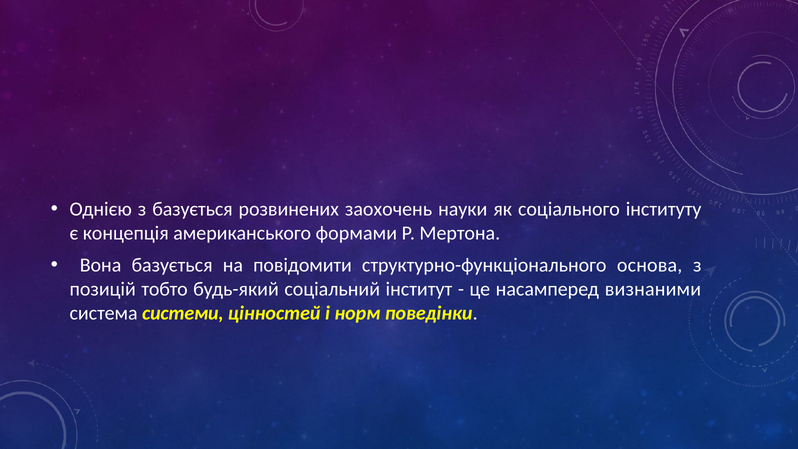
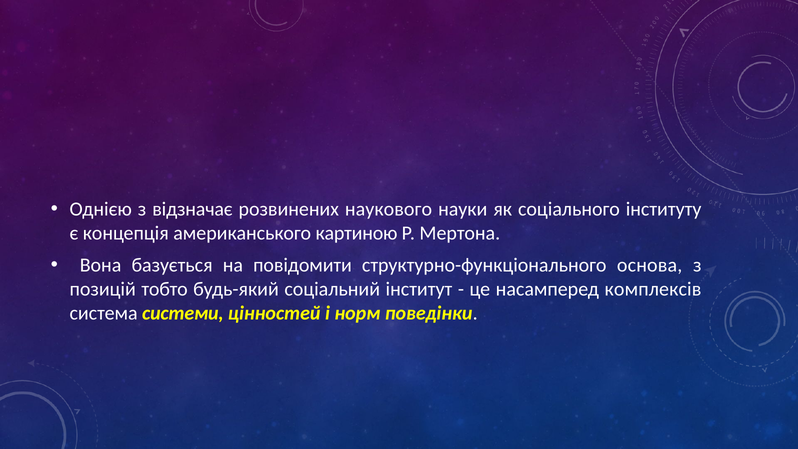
з базується: базується -> відзначає (193, 209)
заохочень: заохочень -> наукового (389, 209)
формами: формами -> картиною (356, 233)
визнаними: визнаними -> комплексів (653, 289)
